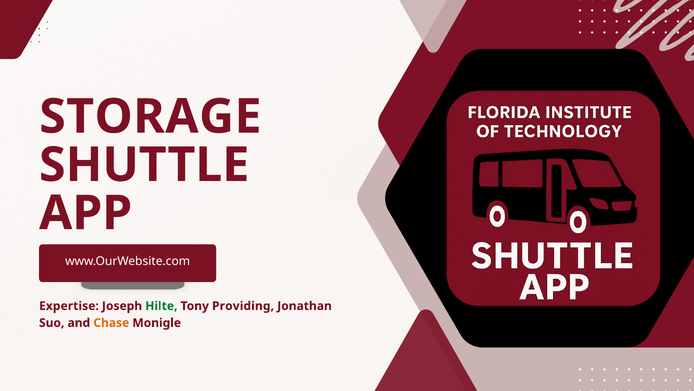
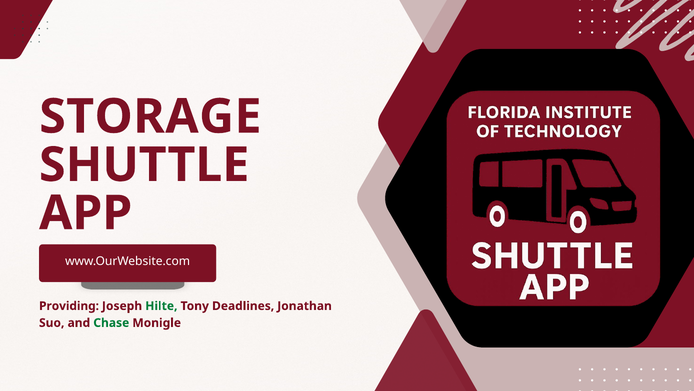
Expertise: Expertise -> Providing (69, 306)
Providing: Providing -> Deadlines (243, 306)
Chase colour: orange -> green (111, 322)
